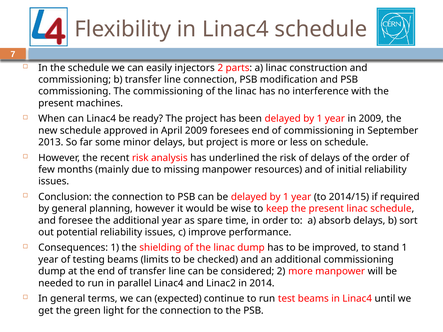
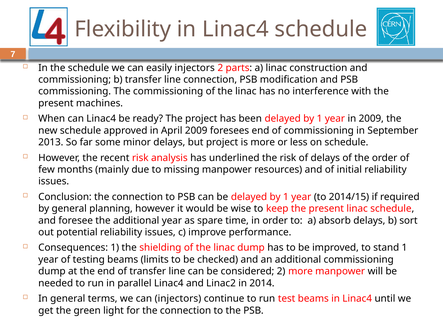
can expected: expected -> injectors (178, 299)
